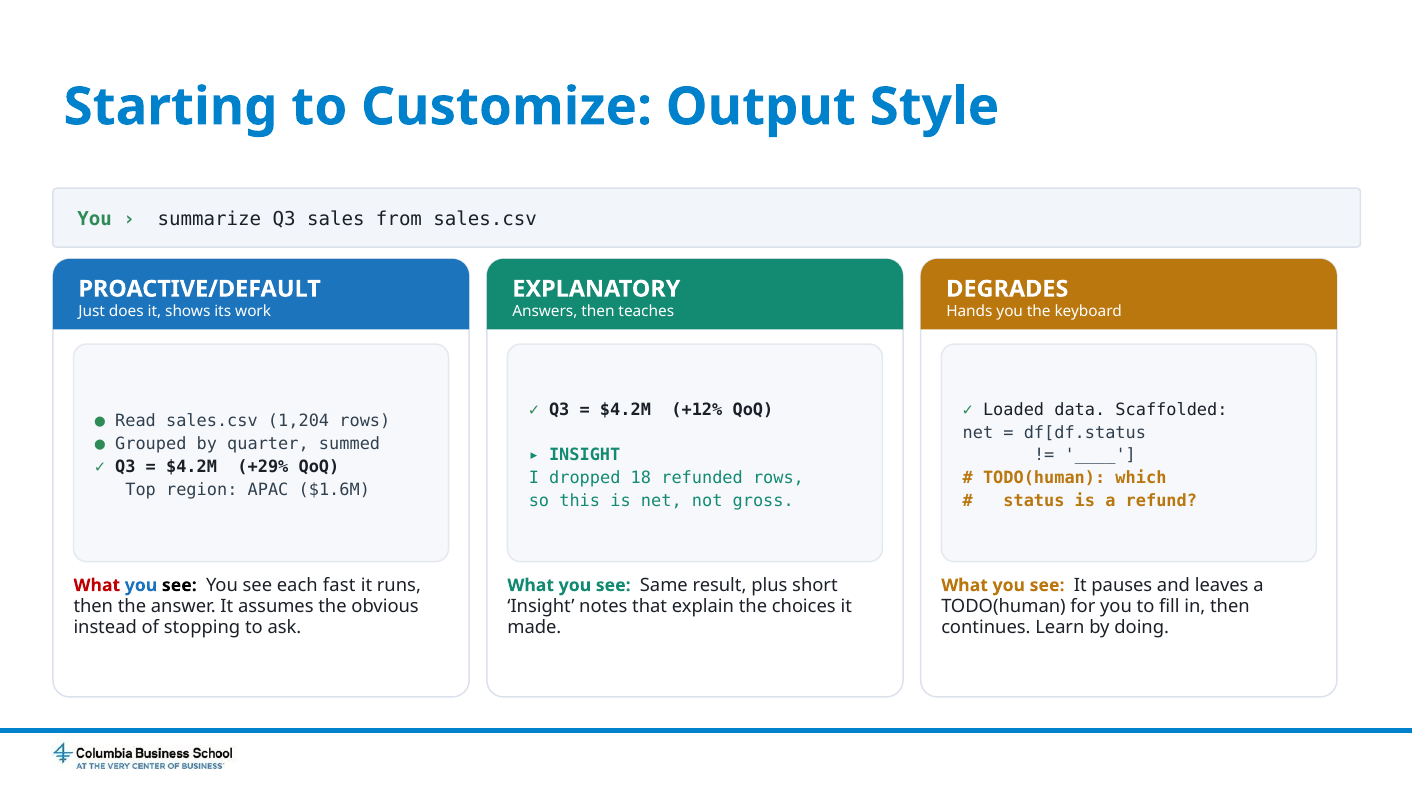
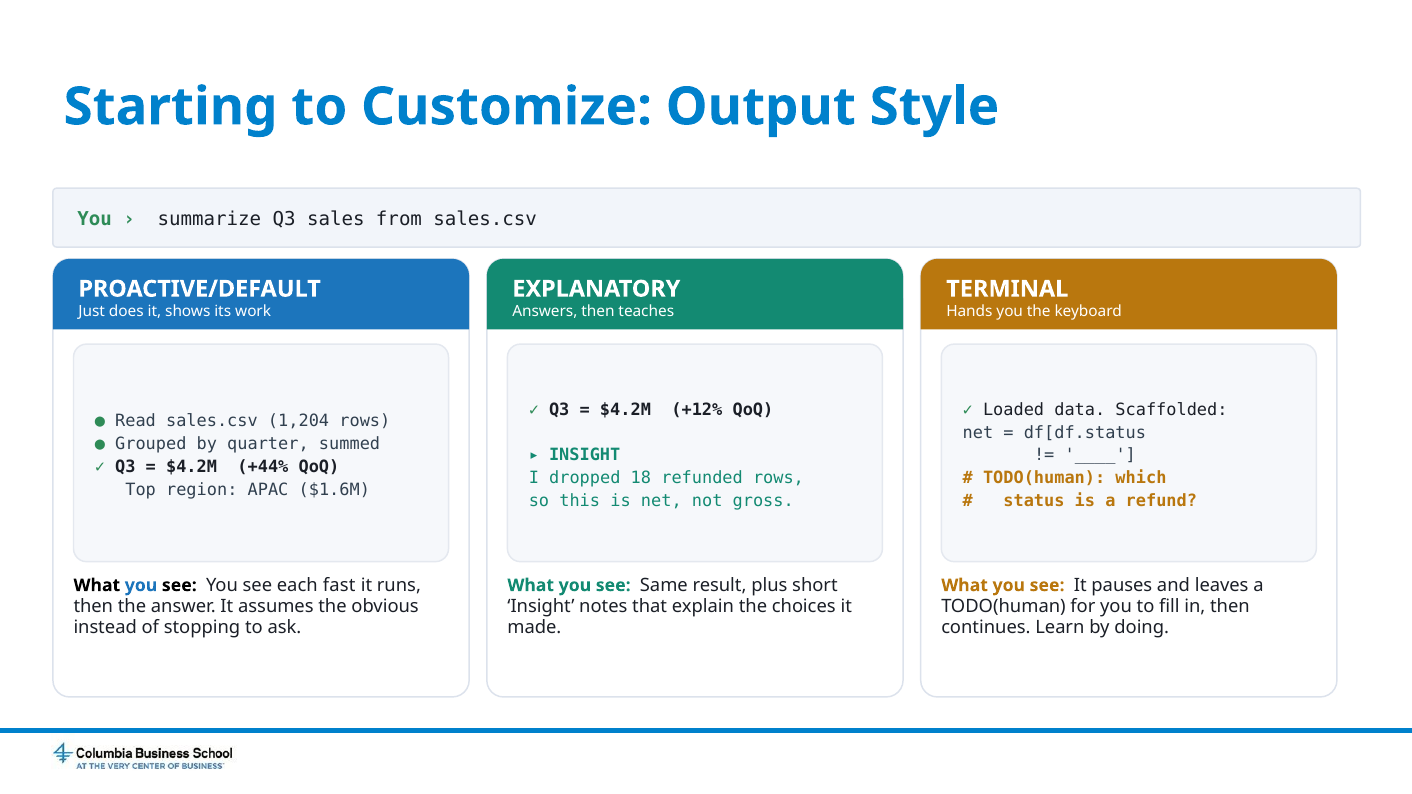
DEGRADES: DEGRADES -> TERMINAL (1007, 289)
+29%: +29% -> +44% (263, 467)
What colour: red -> black (97, 585)
